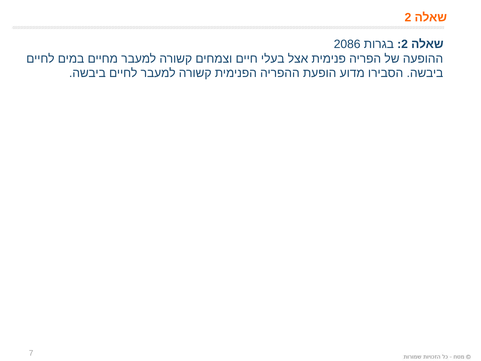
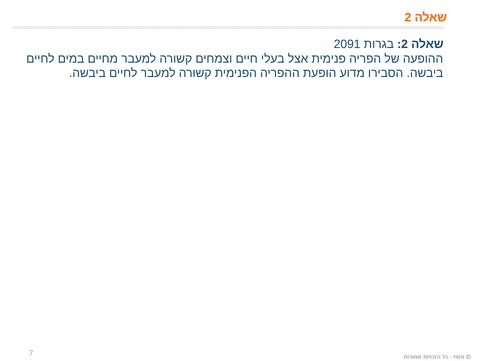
2086: 2086 -> 2091 (347, 44)
